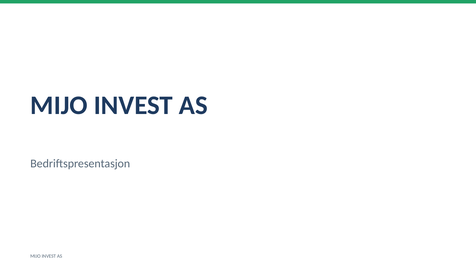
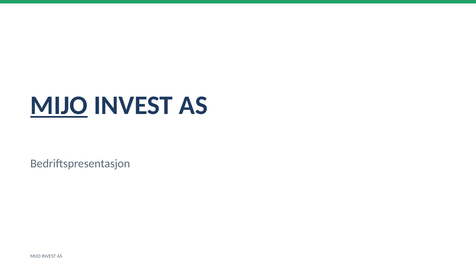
MIJO underline: none -> present (59, 106)
